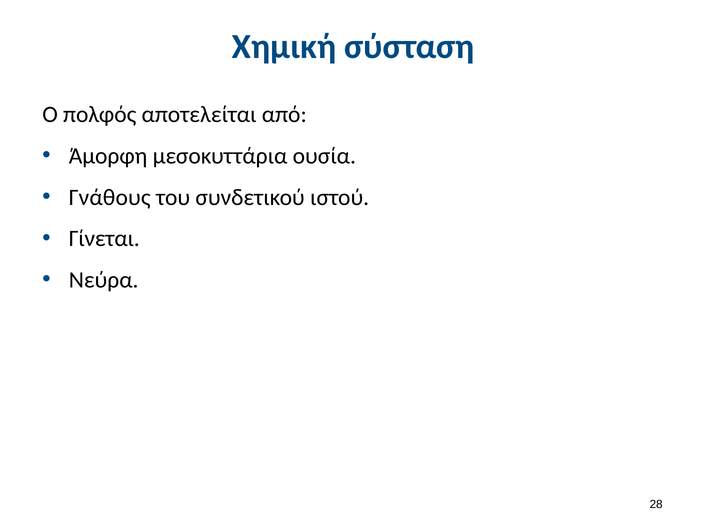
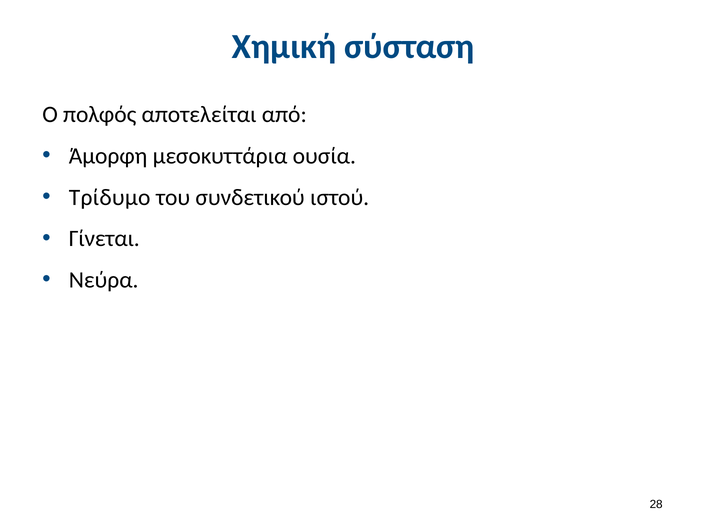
Γνάθους: Γνάθους -> Τρίδυμο (110, 198)
